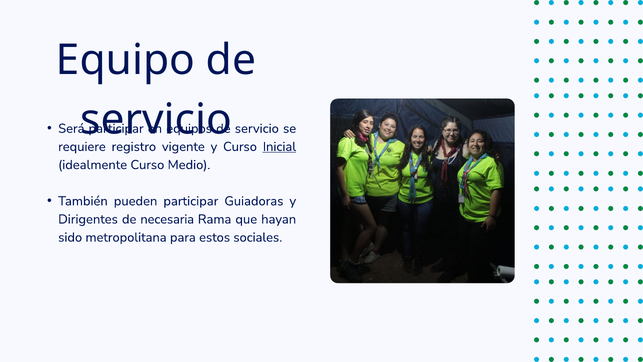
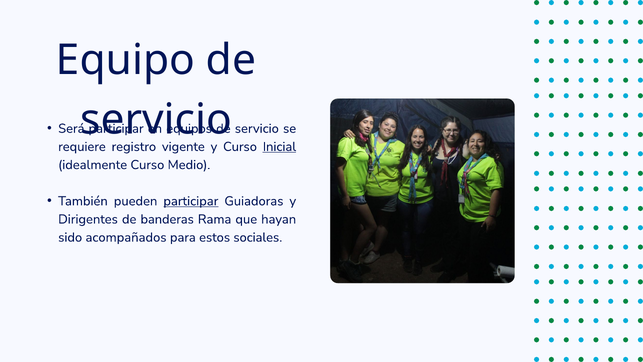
participar underline: none -> present (191, 201)
necesaria: necesaria -> banderas (167, 219)
metropolitana: metropolitana -> acompañados (126, 237)
